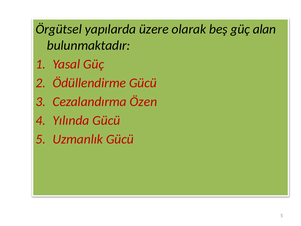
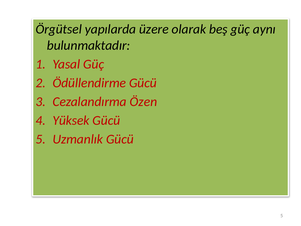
alan: alan -> aynı (264, 29)
Yılında: Yılında -> Yüksek (71, 120)
